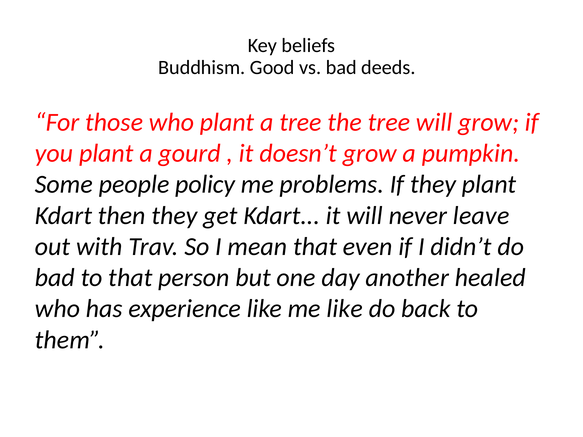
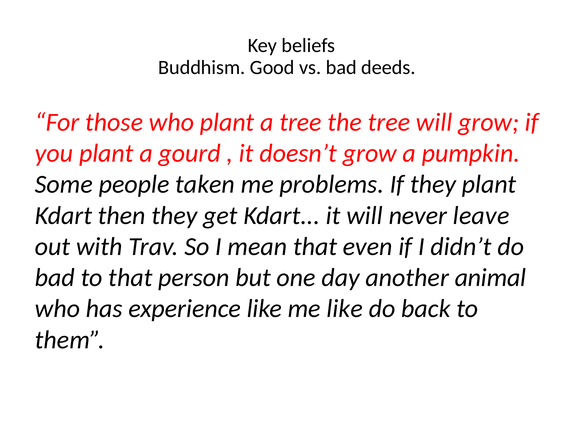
policy: policy -> taken (205, 185)
healed: healed -> animal (490, 278)
